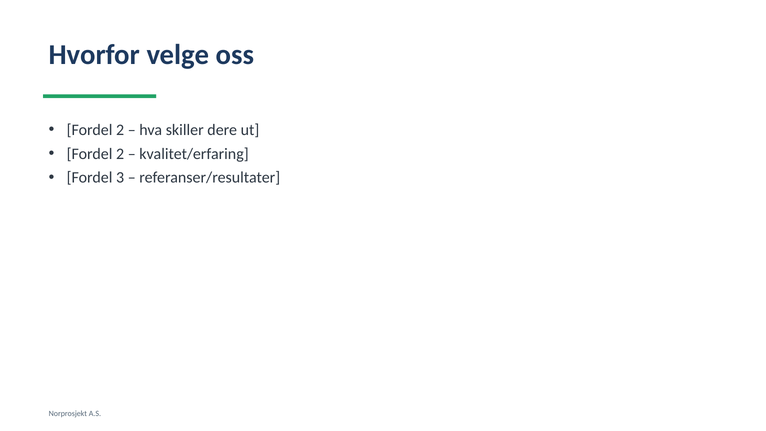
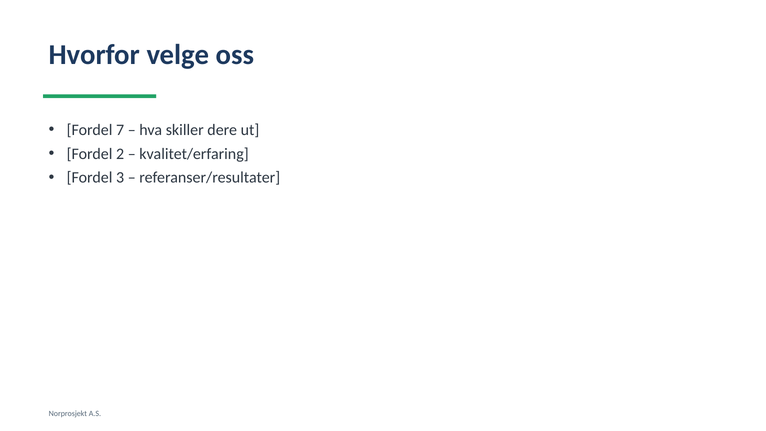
2: 2 -> 7 (120, 130)
